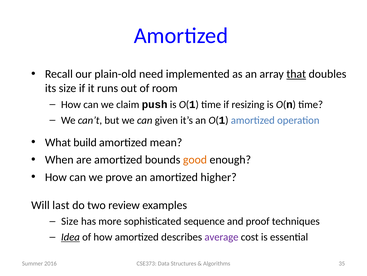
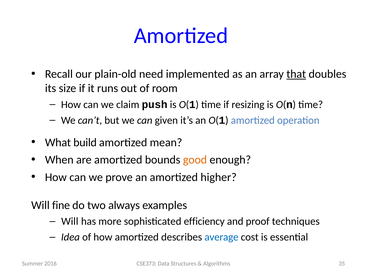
last: last -> fine (61, 205)
review: review -> always (124, 205)
Size: Size -> Will (70, 221)
sequence: sequence -> efficiency (204, 221)
Idea underline: present -> none (70, 237)
average colour: purple -> blue (221, 237)
